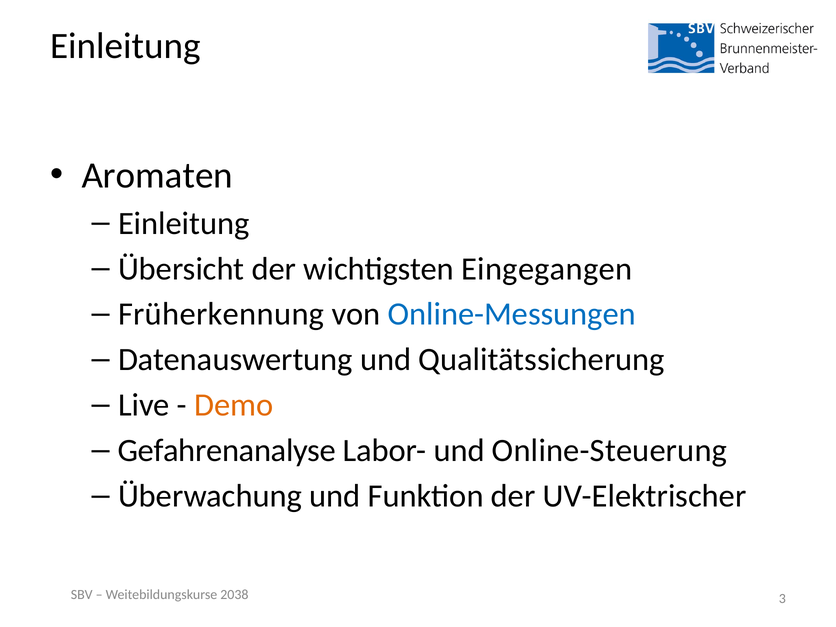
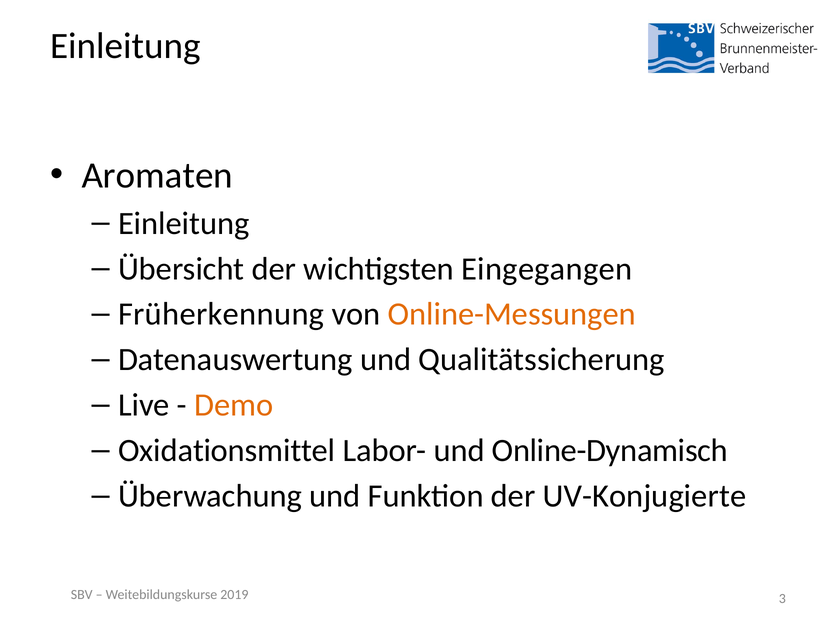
Online-Messungen colour: blue -> orange (512, 314)
Gefahrenanalyse: Gefahrenanalyse -> Oxidationsmittel (227, 451)
Online-Steuerung: Online-Steuerung -> Online-Dynamisch (610, 451)
UV-Elektrischer: UV-Elektrischer -> UV-Konjugierte (644, 496)
2038: 2038 -> 2019 (234, 594)
